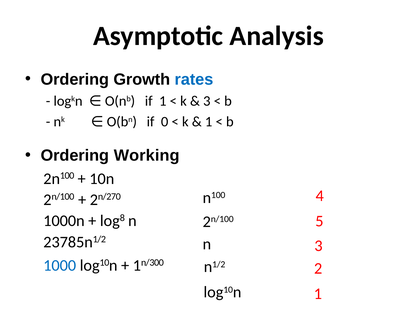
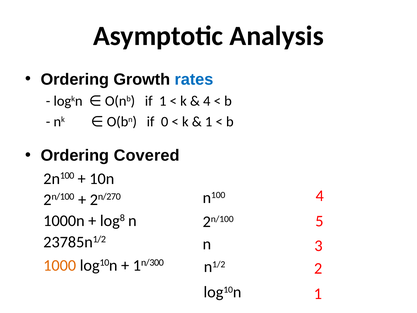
3: 3 -> 4 (207, 101)
Working: Working -> Covered (147, 155)
1000 colour: blue -> orange (60, 265)
